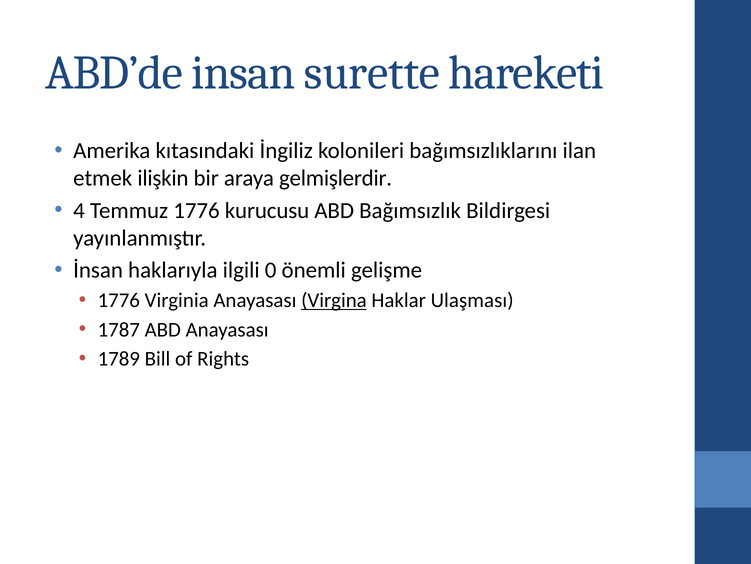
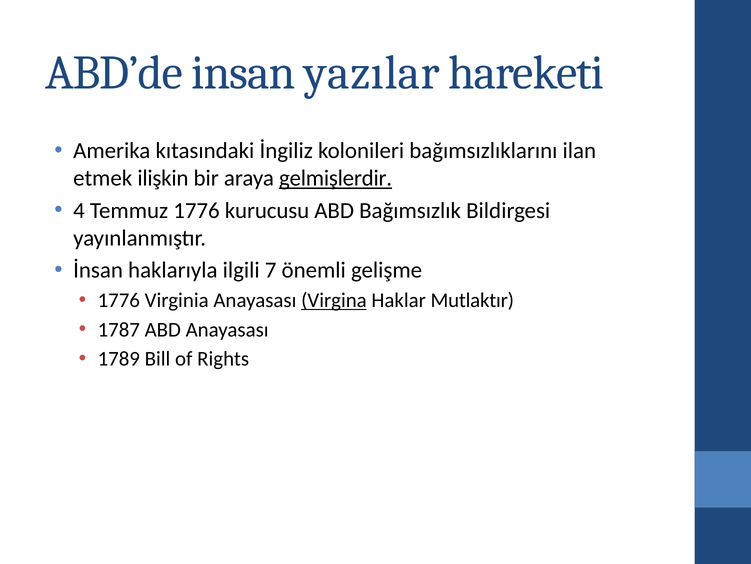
surette: surette -> yazılar (372, 73)
gelmişlerdir underline: none -> present (336, 178)
0: 0 -> 7 (271, 270)
Ulaşması: Ulaşması -> Mutlaktır (472, 300)
